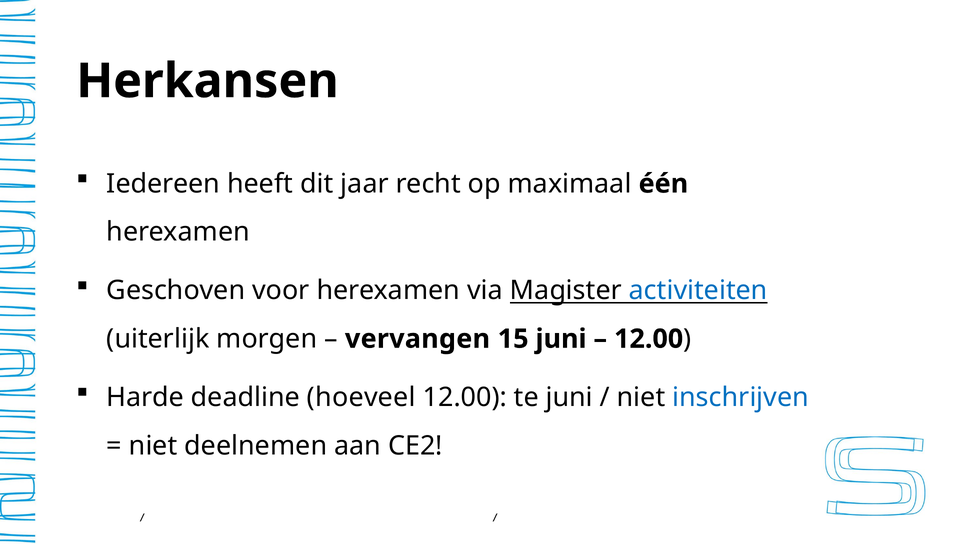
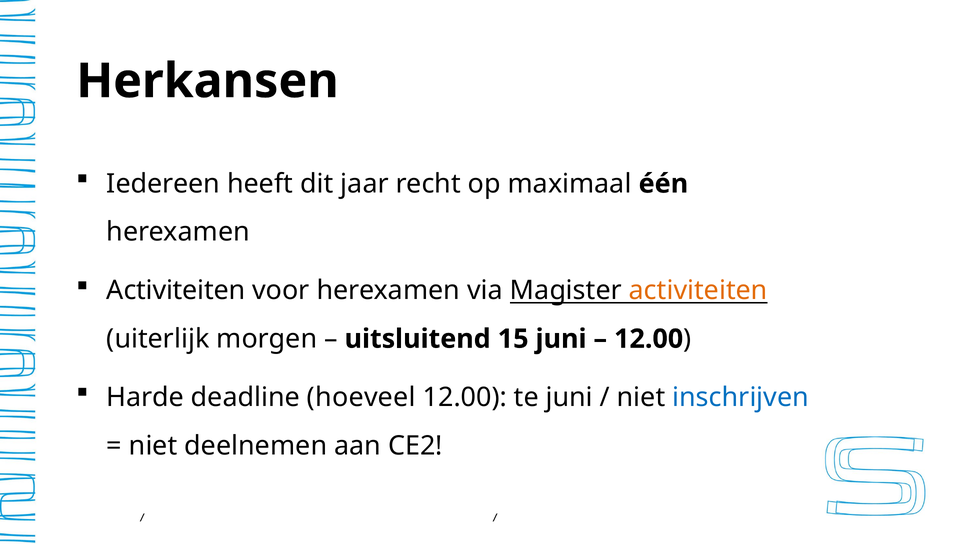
Geschoven: Geschoven -> Activiteiten (176, 291)
activiteiten colour: blue -> orange (698, 291)
vervangen: vervangen -> uitsluitend (418, 339)
